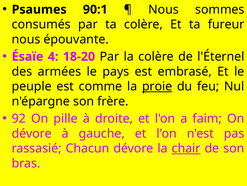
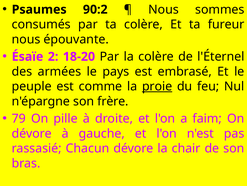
90:1: 90:1 -> 90:2 (95, 10)
4: 4 -> 2 (53, 56)
92: 92 -> 79 (19, 118)
chair underline: present -> none (186, 148)
